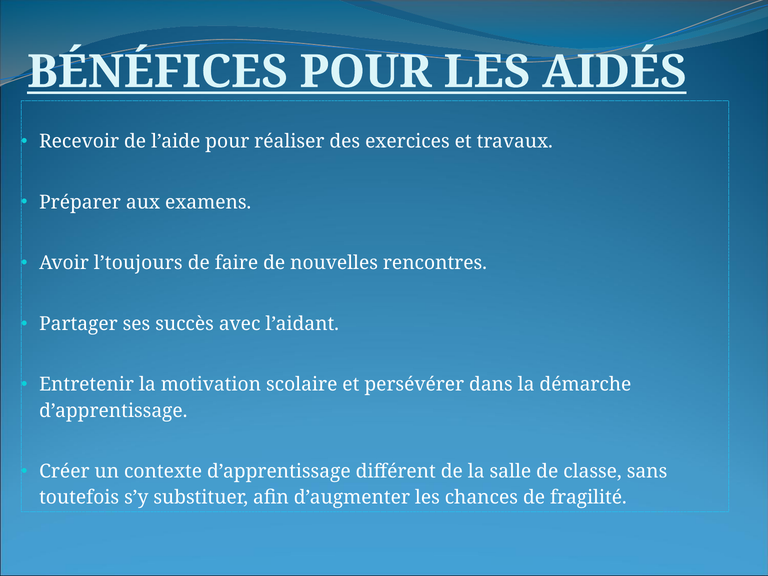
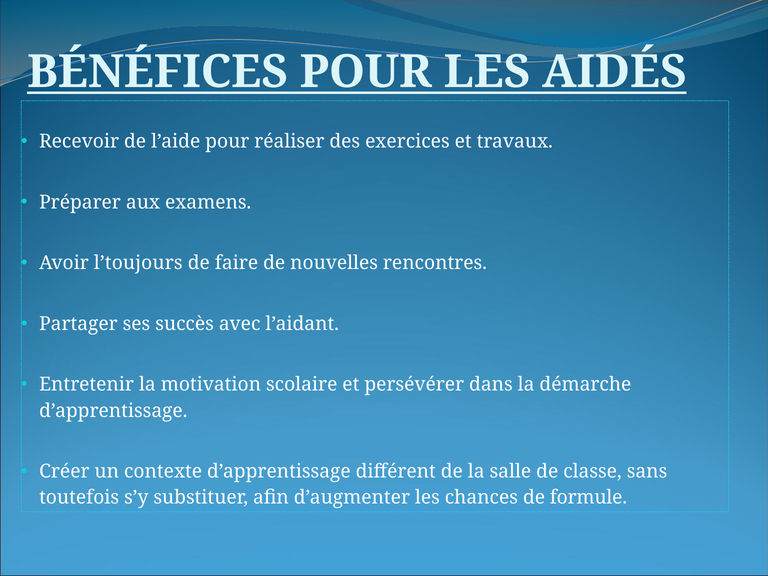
fragilité: fragilité -> formule (588, 498)
